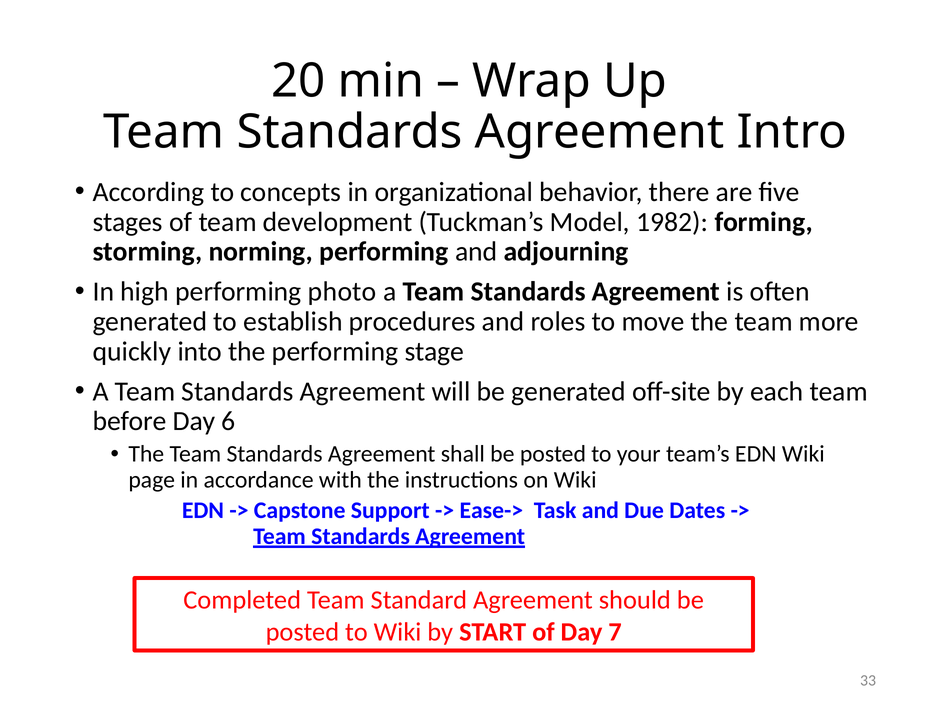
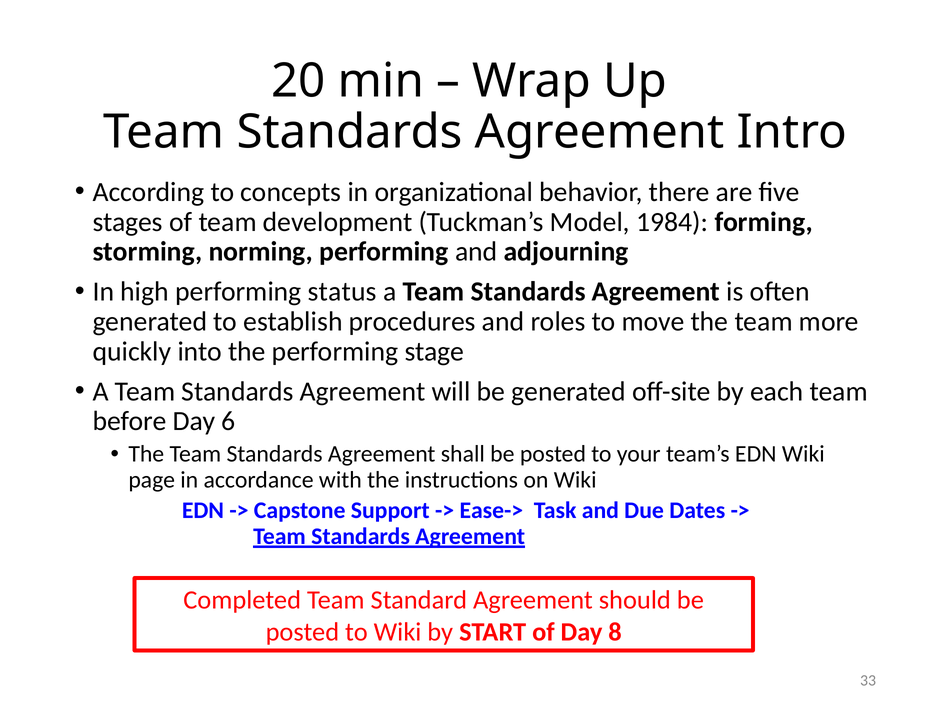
1982: 1982 -> 1984 (672, 222)
photo: photo -> status (342, 292)
7: 7 -> 8 (615, 632)
